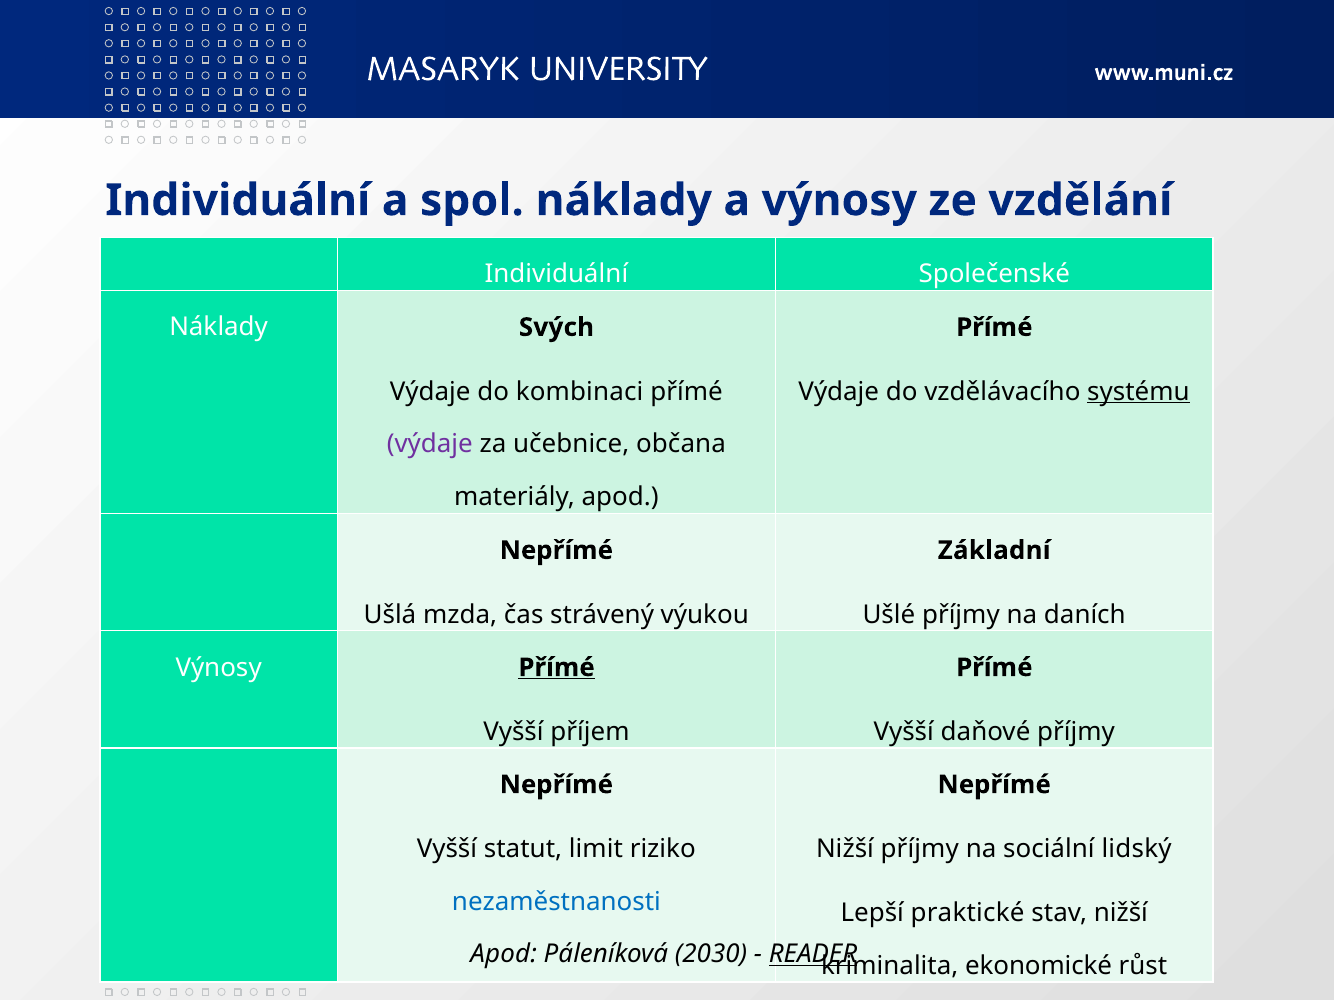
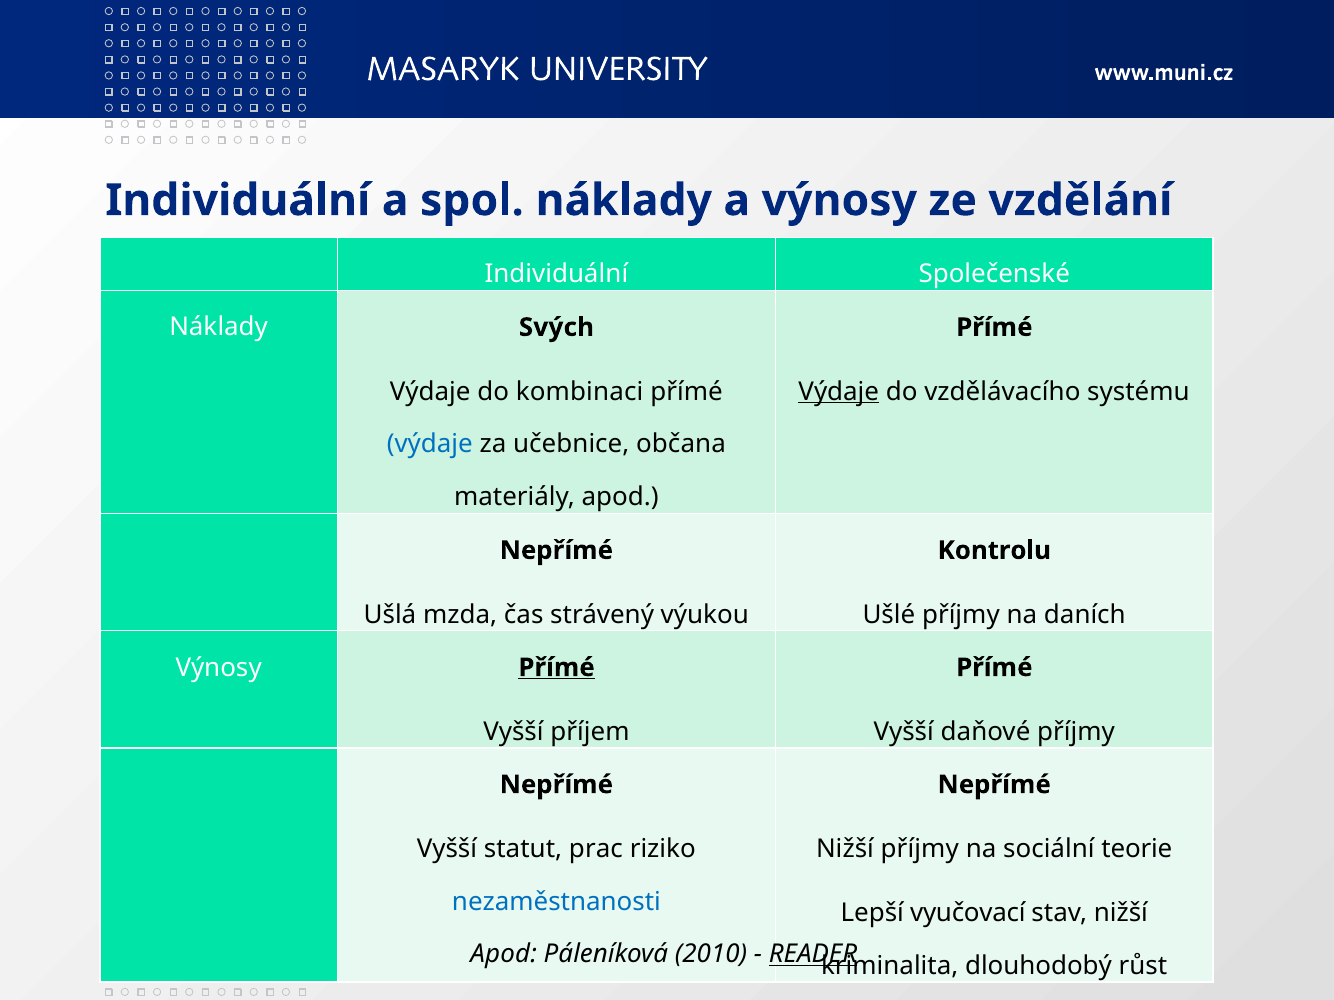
Výdaje underline: none -> present (839, 392)
systému underline: present -> none (1138, 392)
výdaje colour: purple -> blue (430, 445)
Základní: Základní -> Kontrolu (994, 551)
limit: limit -> prac (596, 849)
lidský: lidský -> teorie (1137, 849)
praktické: praktické -> vyučovací (968, 913)
2030: 2030 -> 2010 (711, 955)
ekonomické: ekonomické -> dlouhodobý (1039, 966)
